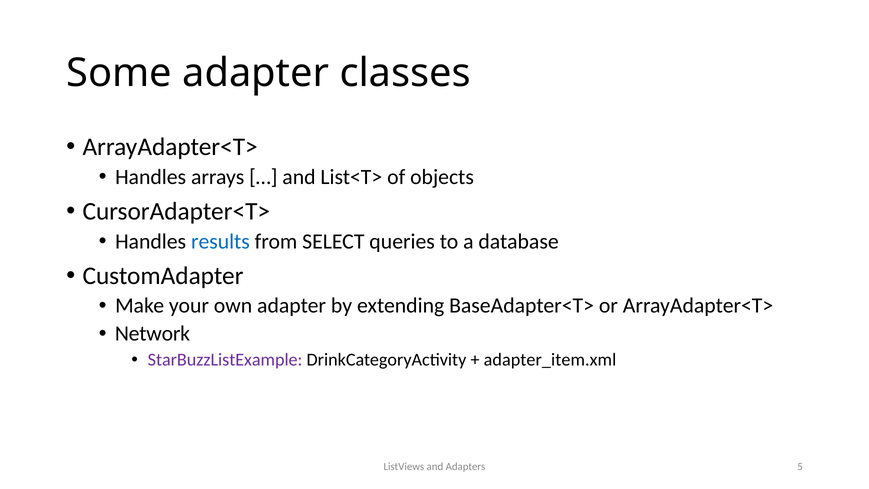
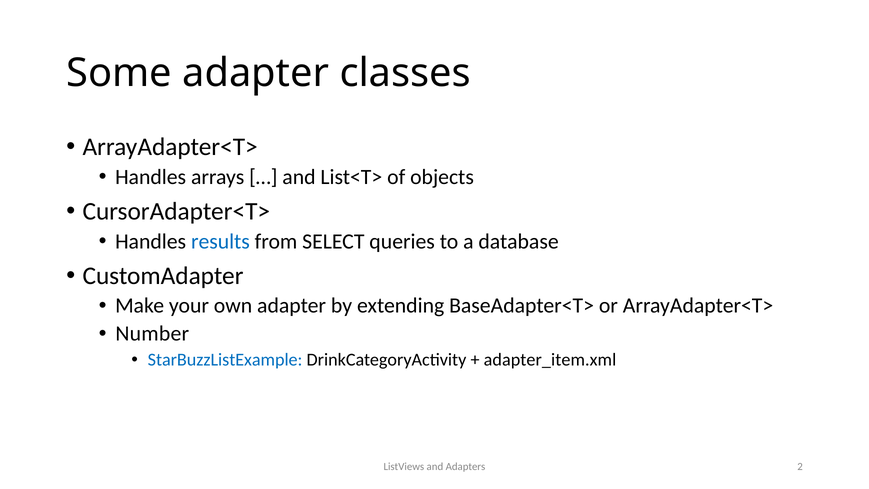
Network: Network -> Number (152, 334)
StarBuzzListExample colour: purple -> blue (225, 360)
5: 5 -> 2 (800, 467)
